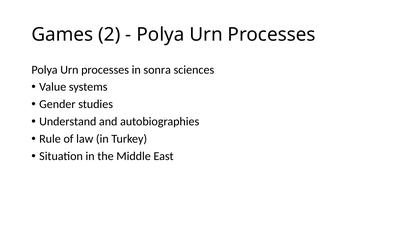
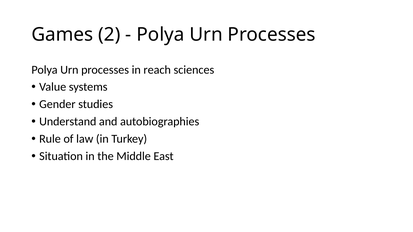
sonra: sonra -> reach (157, 70)
